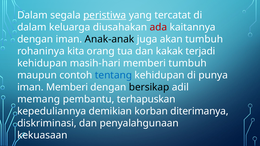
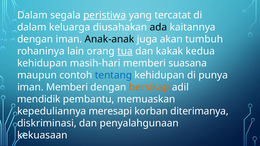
ada colour: red -> black (158, 27)
kita: kita -> lain (76, 51)
tua underline: none -> present (125, 51)
terjadi: terjadi -> kedua (200, 51)
memberi tumbuh: tumbuh -> suasana (188, 63)
bersikap colour: black -> orange (149, 87)
memang: memang -> mendidik (39, 99)
terhapuskan: terhapuskan -> memuaskan (146, 99)
demikian: demikian -> meresapi (110, 111)
